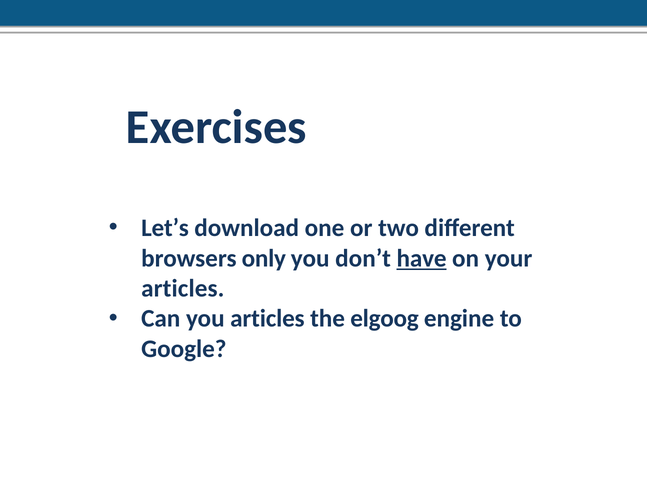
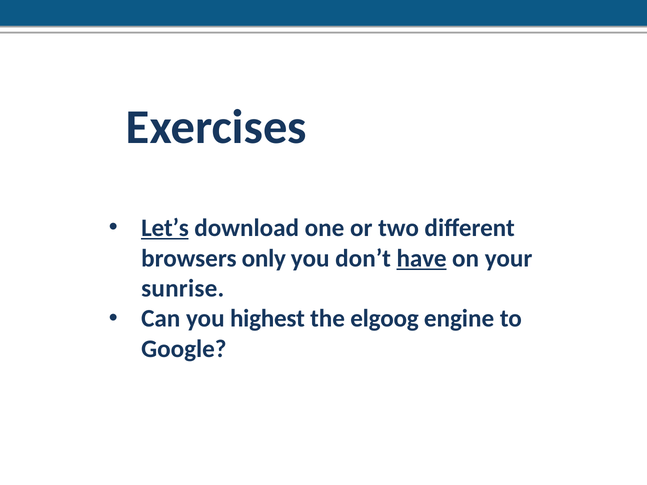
Let’s underline: none -> present (165, 228)
articles: articles -> sunrise (183, 289)
you articles: articles -> highest (267, 319)
